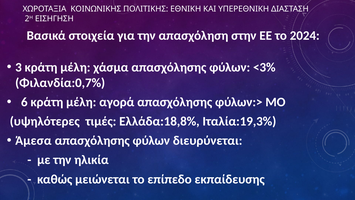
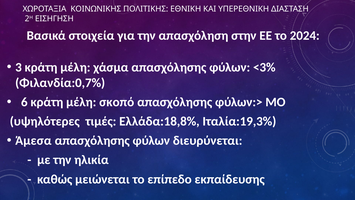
αγορά: αγορά -> σκοπό (117, 102)
